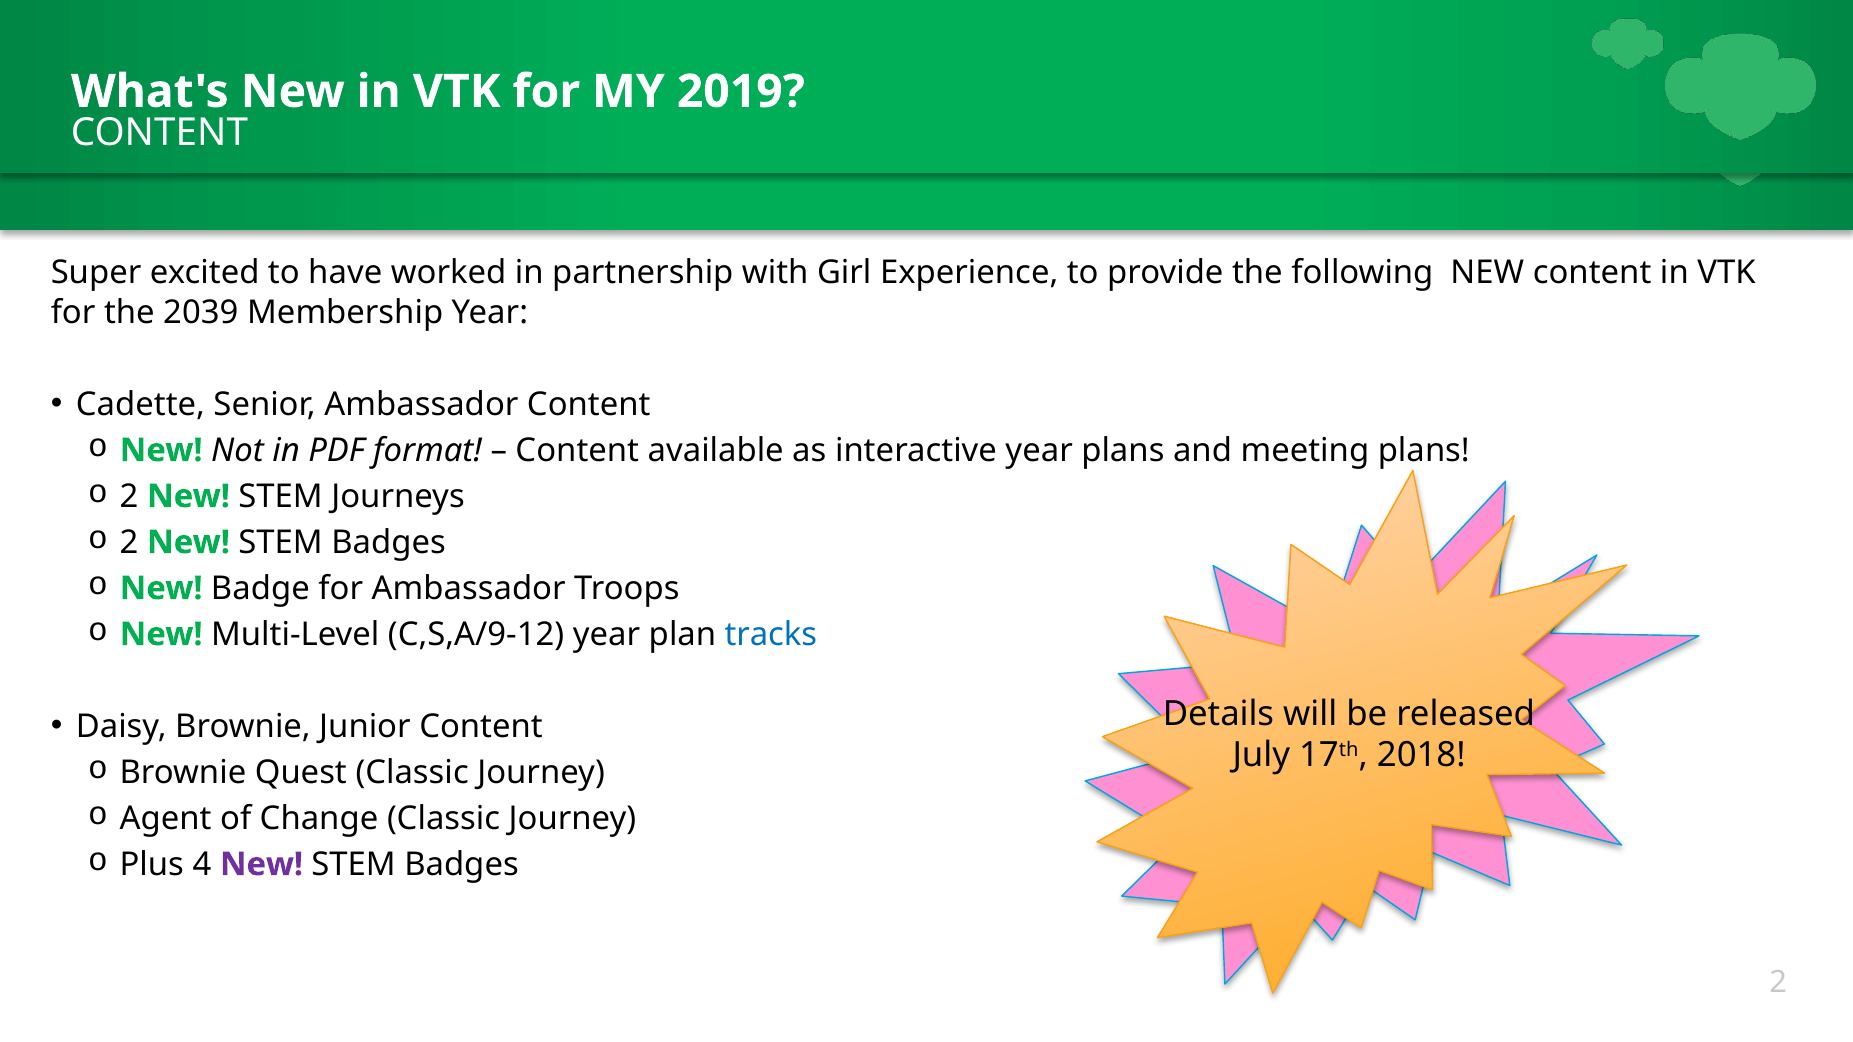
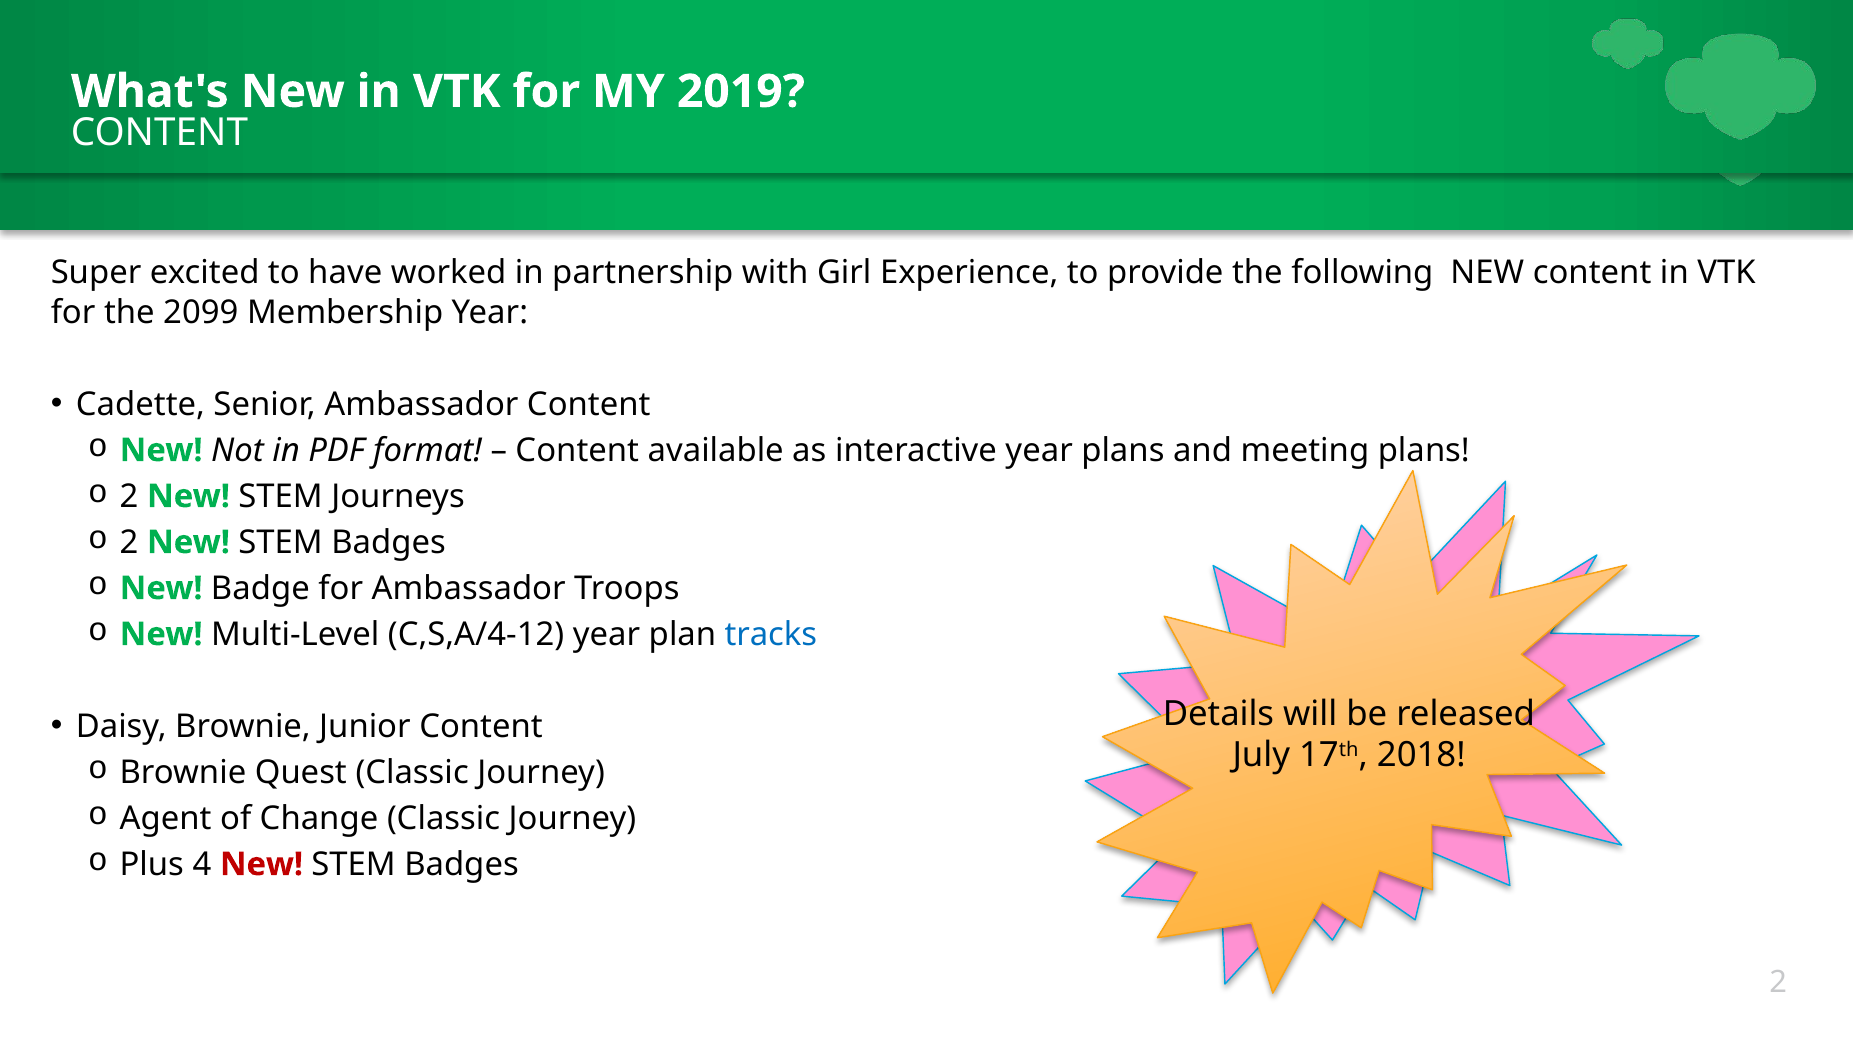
2039: 2039 -> 2099 (201, 312)
C,S,A/9-12: C,S,A/9-12 -> C,S,A/4-12 (476, 635)
New colour: purple -> red (262, 865)
